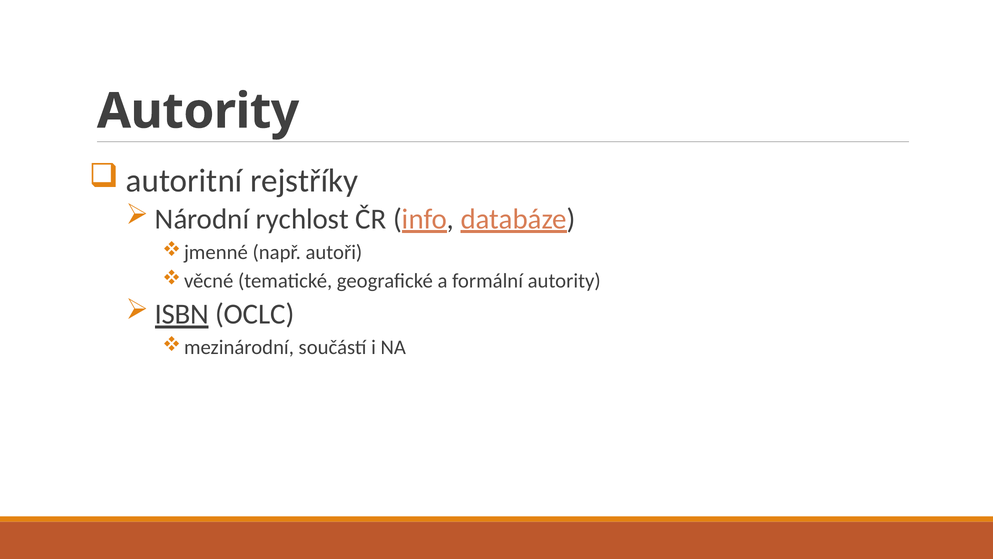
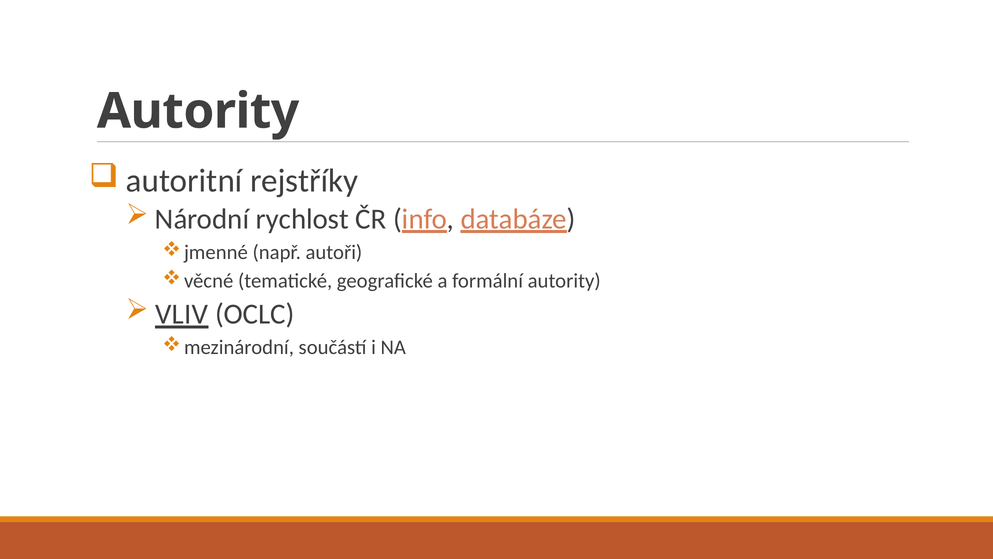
ISBN: ISBN -> VLIV (182, 314)
